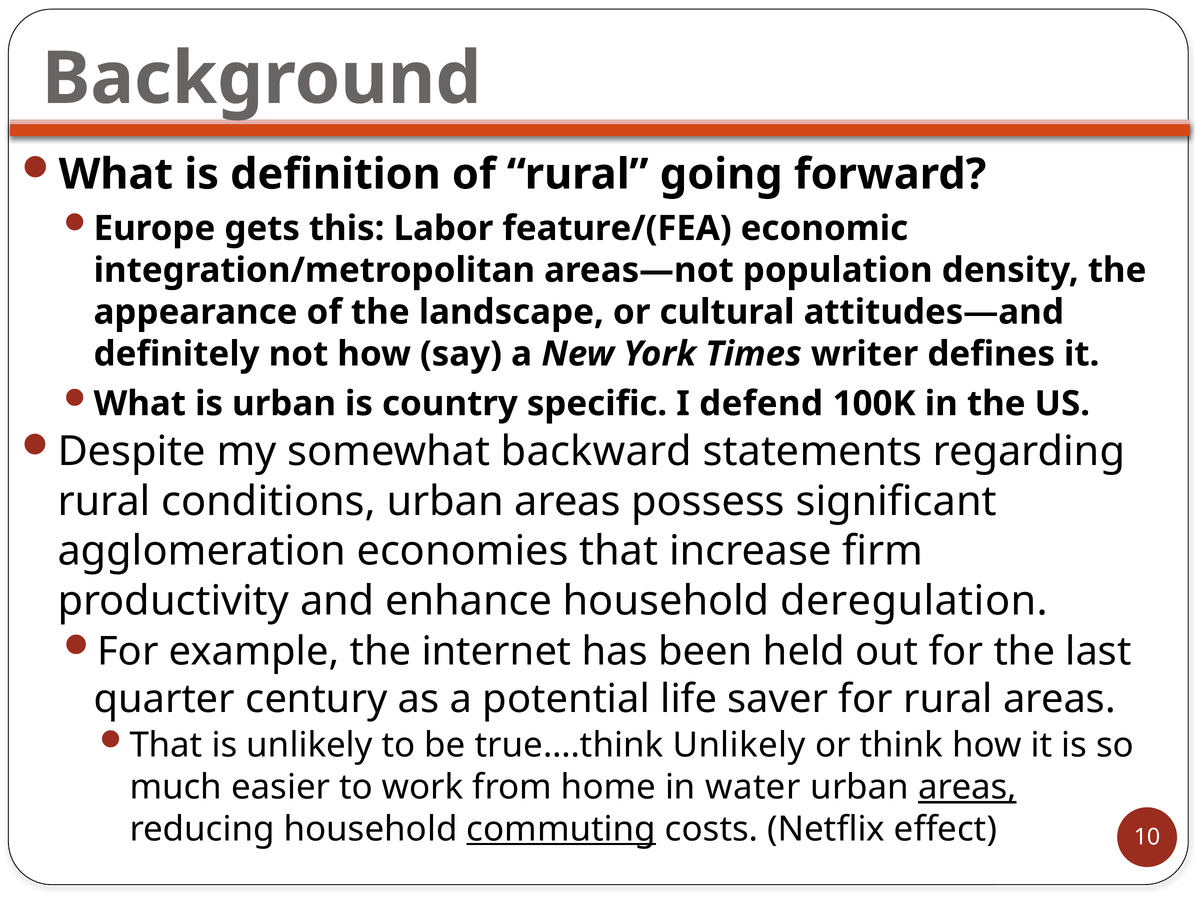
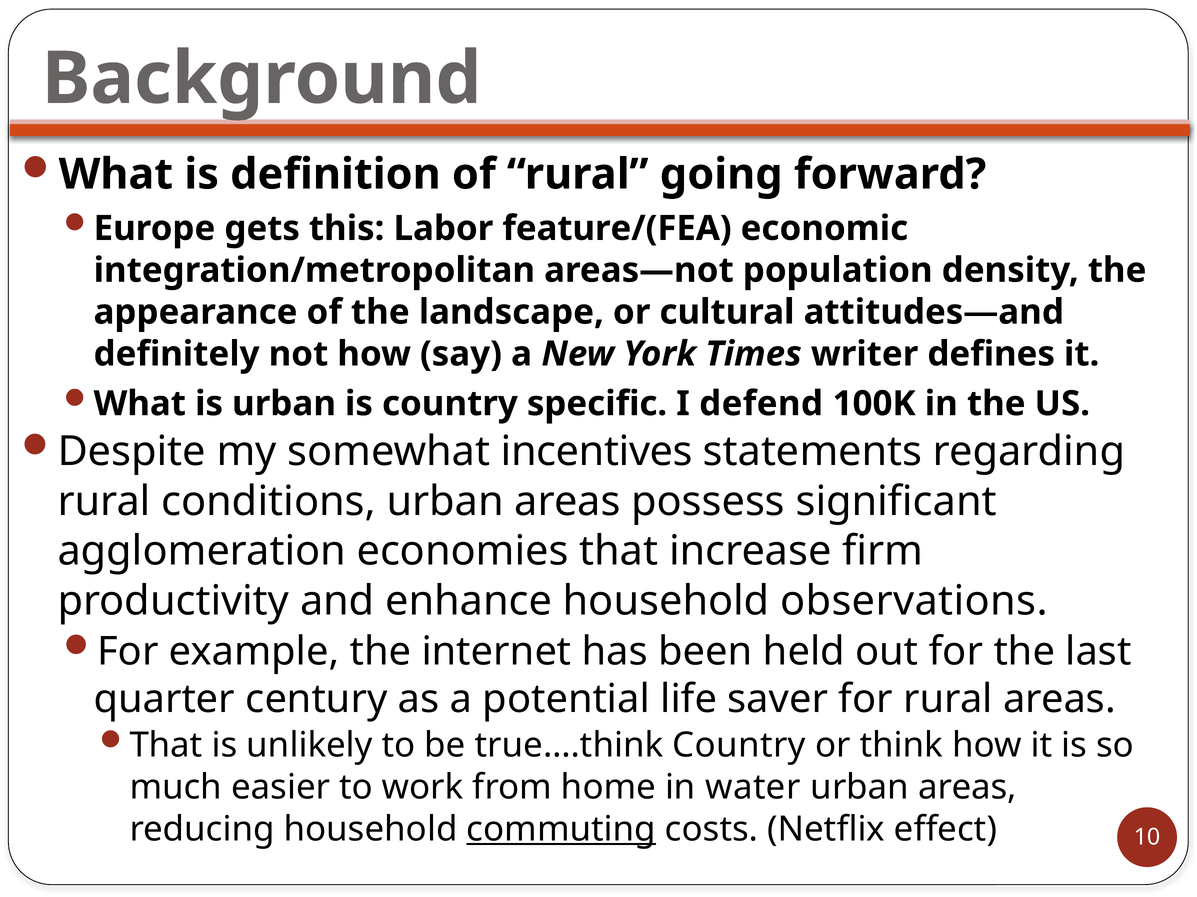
backward: backward -> incentives (597, 452)
deregulation: deregulation -> observations (914, 602)
true….think Unlikely: Unlikely -> Country (739, 746)
areas underline: present -> none (968, 788)
